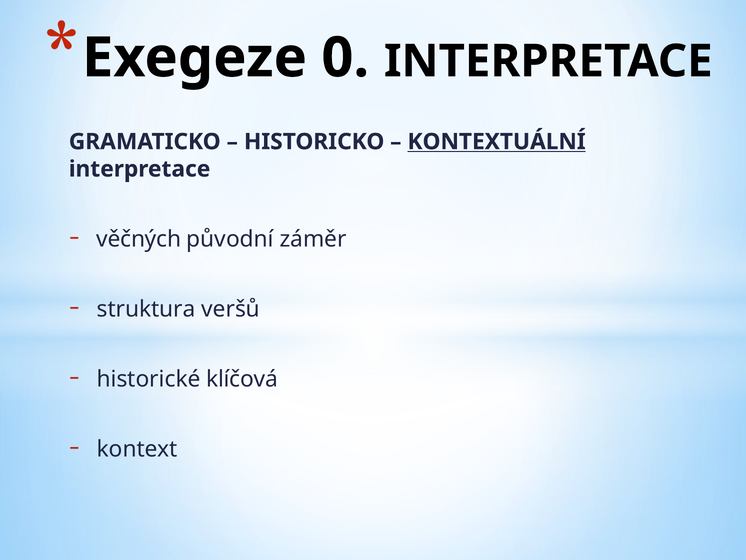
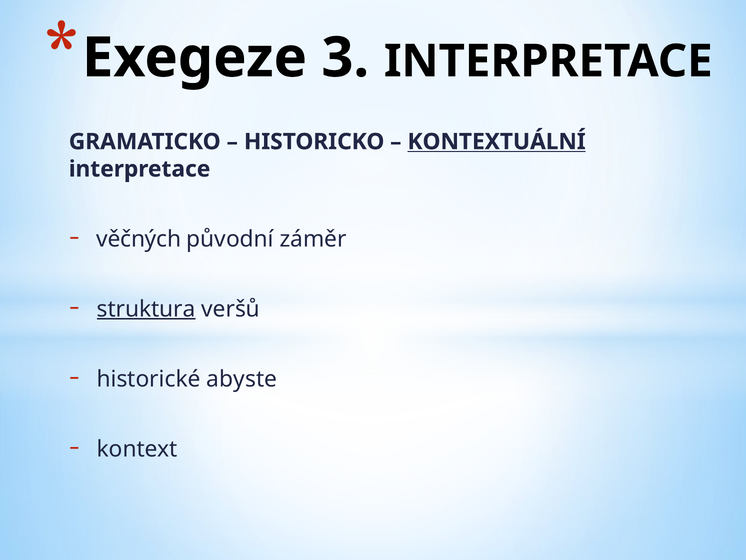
0: 0 -> 3 (345, 58)
struktura underline: none -> present (146, 309)
klíčová: klíčová -> abyste (242, 379)
